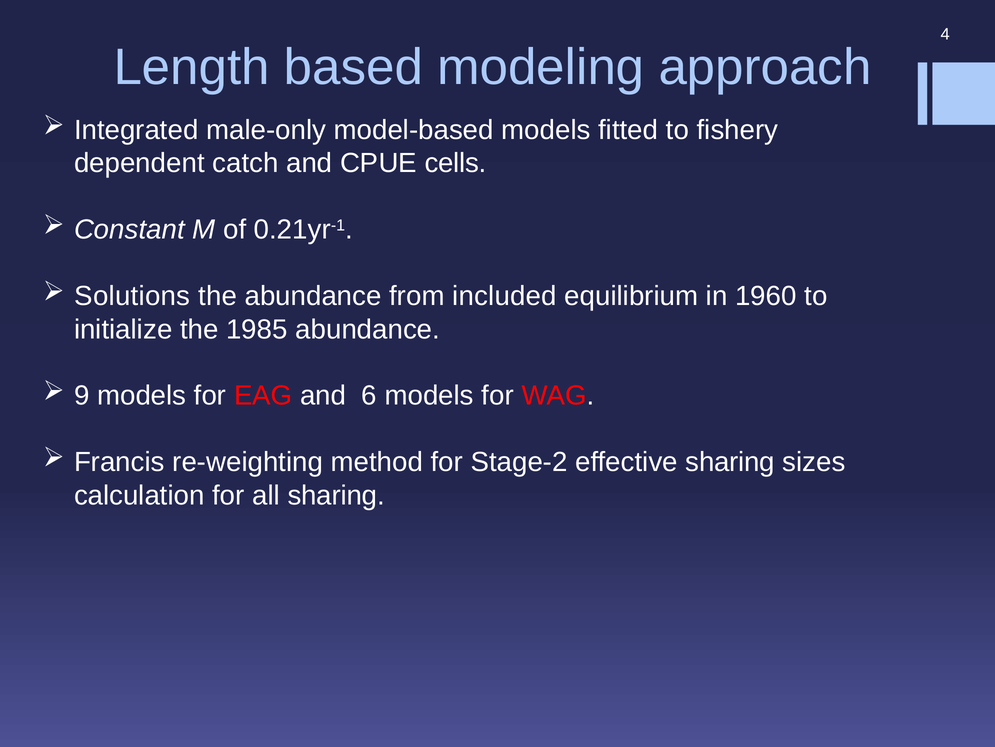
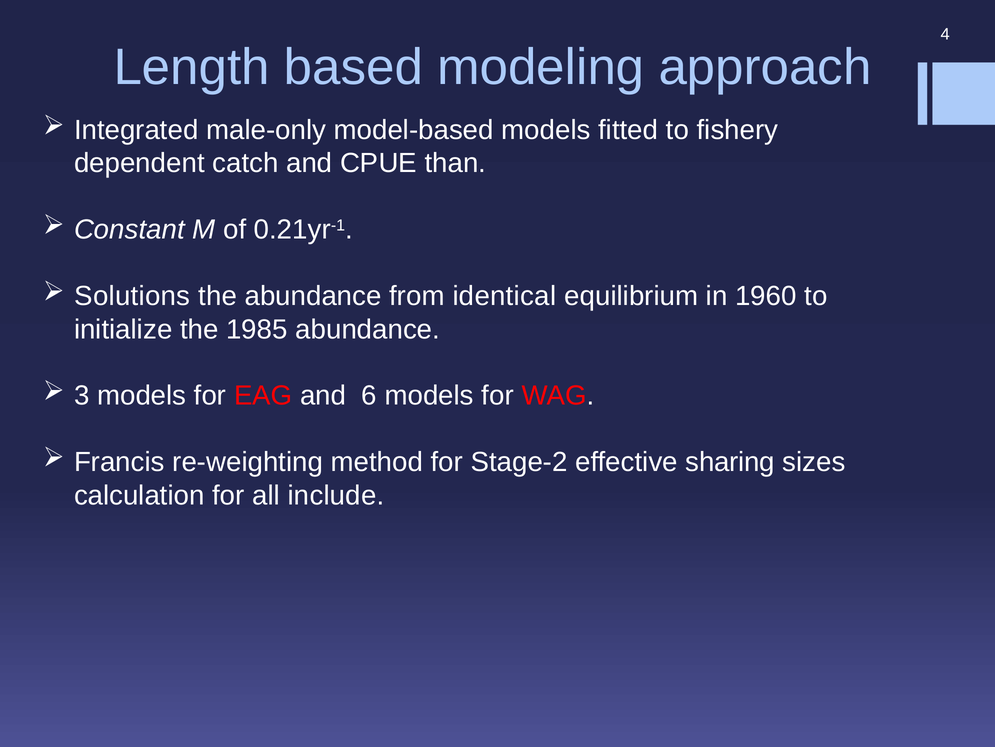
cells: cells -> than (455, 163)
included: included -> identical (504, 296)
9: 9 -> 3 (82, 395)
all sharing: sharing -> include (336, 495)
